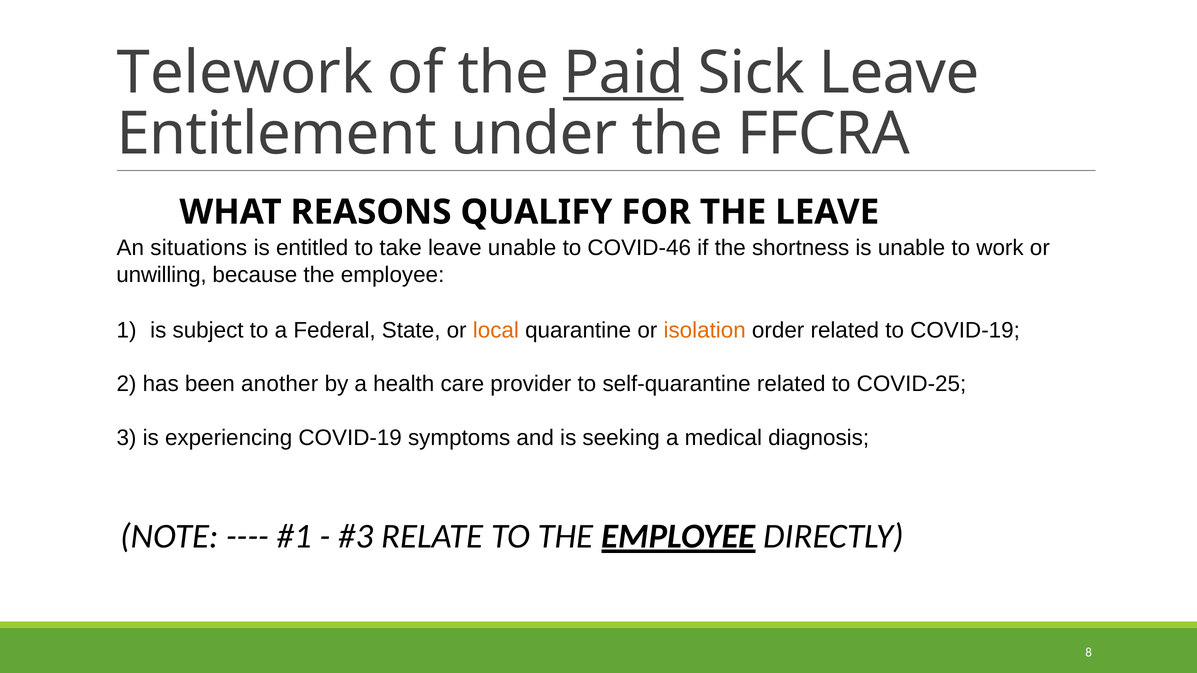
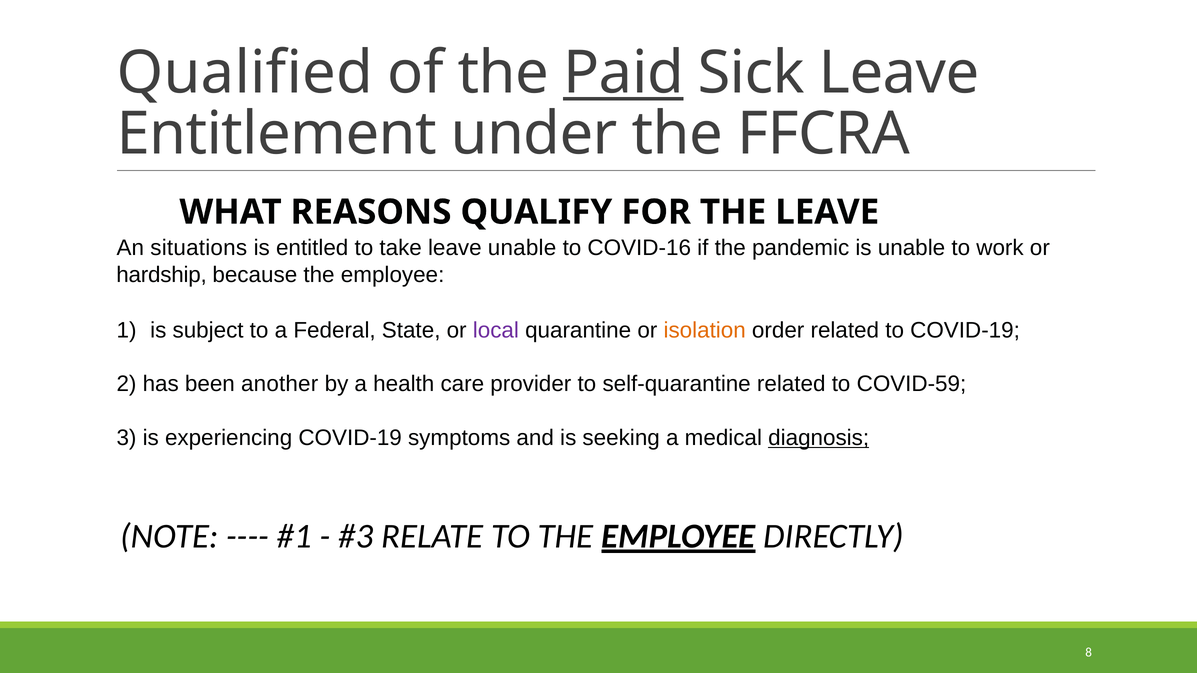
Telework: Telework -> Qualified (245, 73)
COVID-46: COVID-46 -> COVID-16 (639, 248)
shortness: shortness -> pandemic (801, 248)
unwilling: unwilling -> hardship (161, 275)
local colour: orange -> purple (496, 330)
COVID-25: COVID-25 -> COVID-59 (911, 384)
diagnosis underline: none -> present (819, 438)
